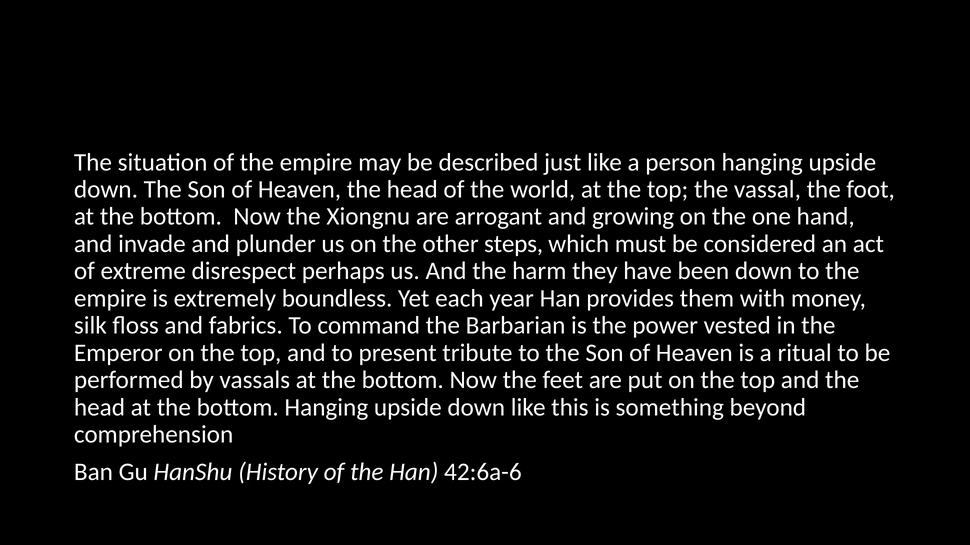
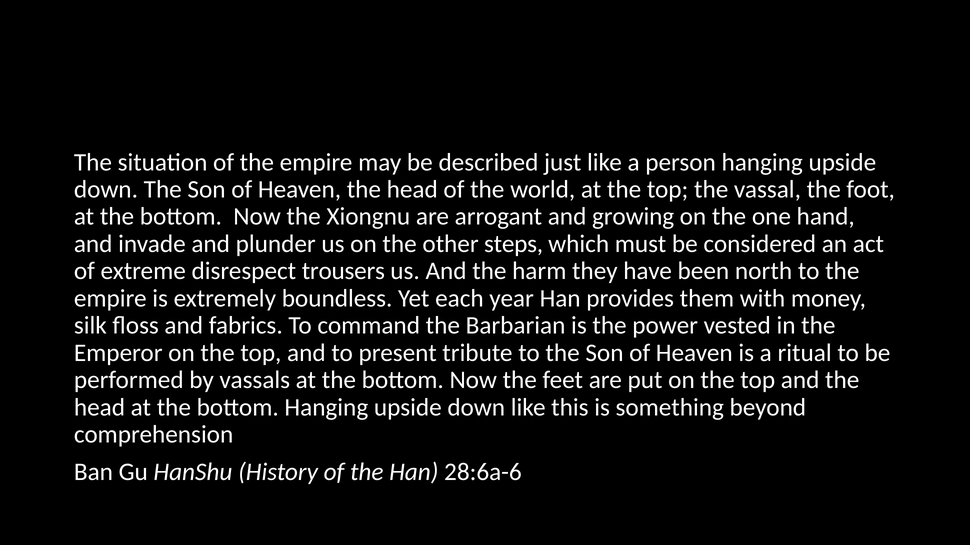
perhaps: perhaps -> trousers (343, 271)
been down: down -> north (764, 271)
42:6a-6: 42:6a-6 -> 28:6a-6 (483, 472)
